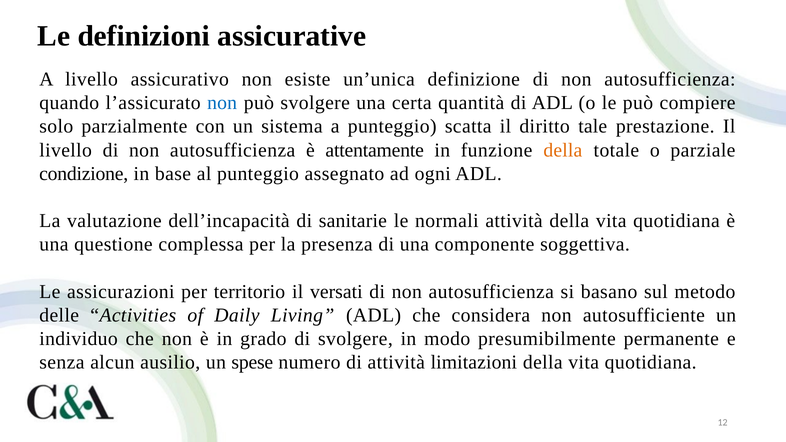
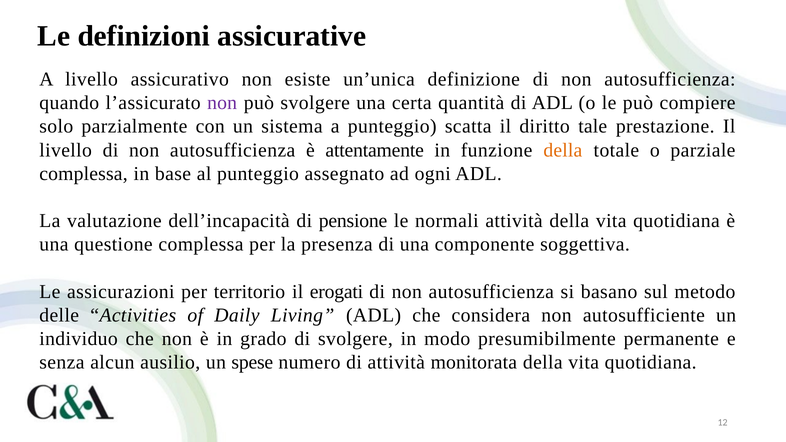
non colour: blue -> purple (222, 103)
condizione: condizione -> complessa (84, 174)
sanitarie: sanitarie -> pensione (353, 221)
versati: versati -> erogati (336, 292)
limitazioni: limitazioni -> monitorata (474, 362)
